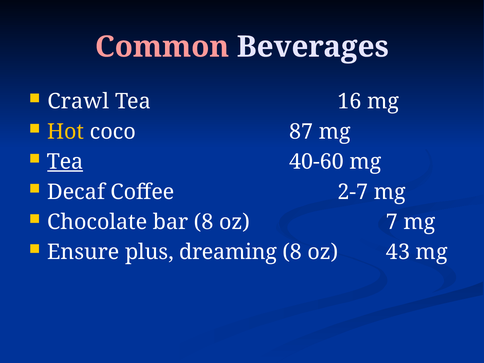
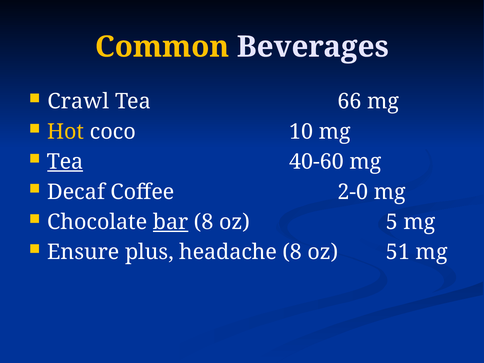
Common colour: pink -> yellow (162, 47)
16: 16 -> 66 (350, 102)
87: 87 -> 10 (301, 132)
2-7: 2-7 -> 2-0 (353, 192)
bar underline: none -> present (171, 222)
7: 7 -> 5 (392, 222)
dreaming: dreaming -> headache (228, 252)
43: 43 -> 51 (398, 252)
